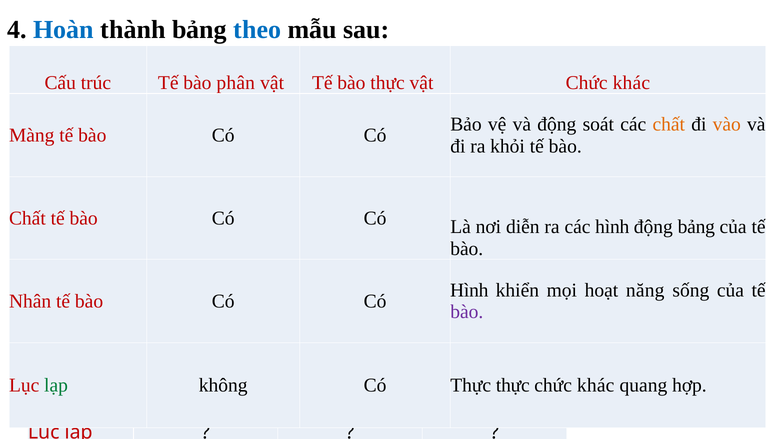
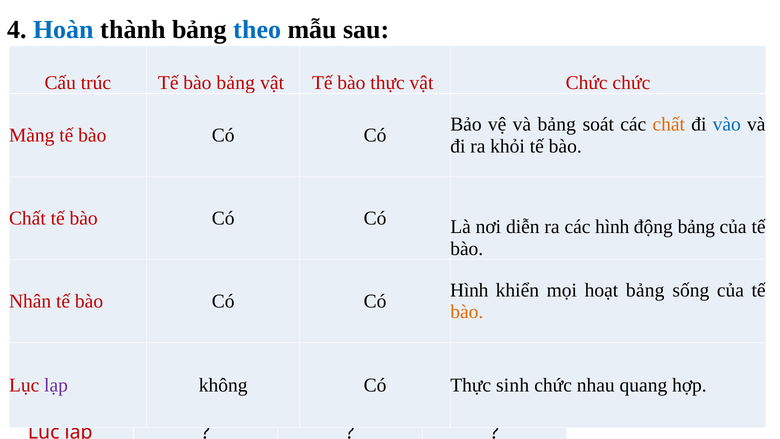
phân: phân -> bảng (236, 83)
khác: khác -> chức (631, 83)
và động: động -> bảng (557, 124)
vào colour: orange -> blue (727, 124)
hoạt năng: năng -> bảng (645, 290)
bào colour: purple -> orange (467, 312)
lạp colour: green -> purple (56, 385)
Thực thực: thực -> sinh (513, 385)
khác: khác -> nhau (596, 385)
